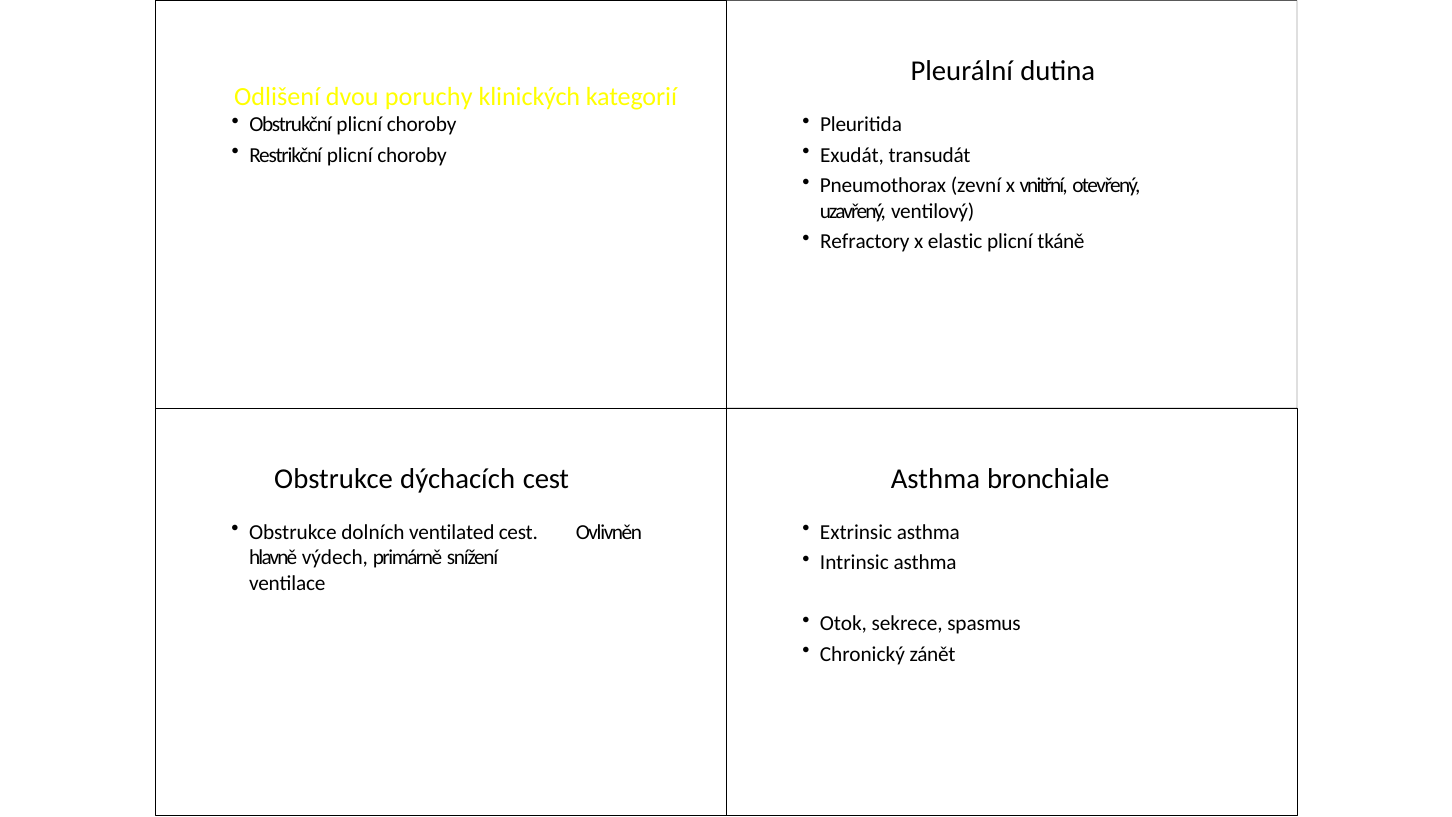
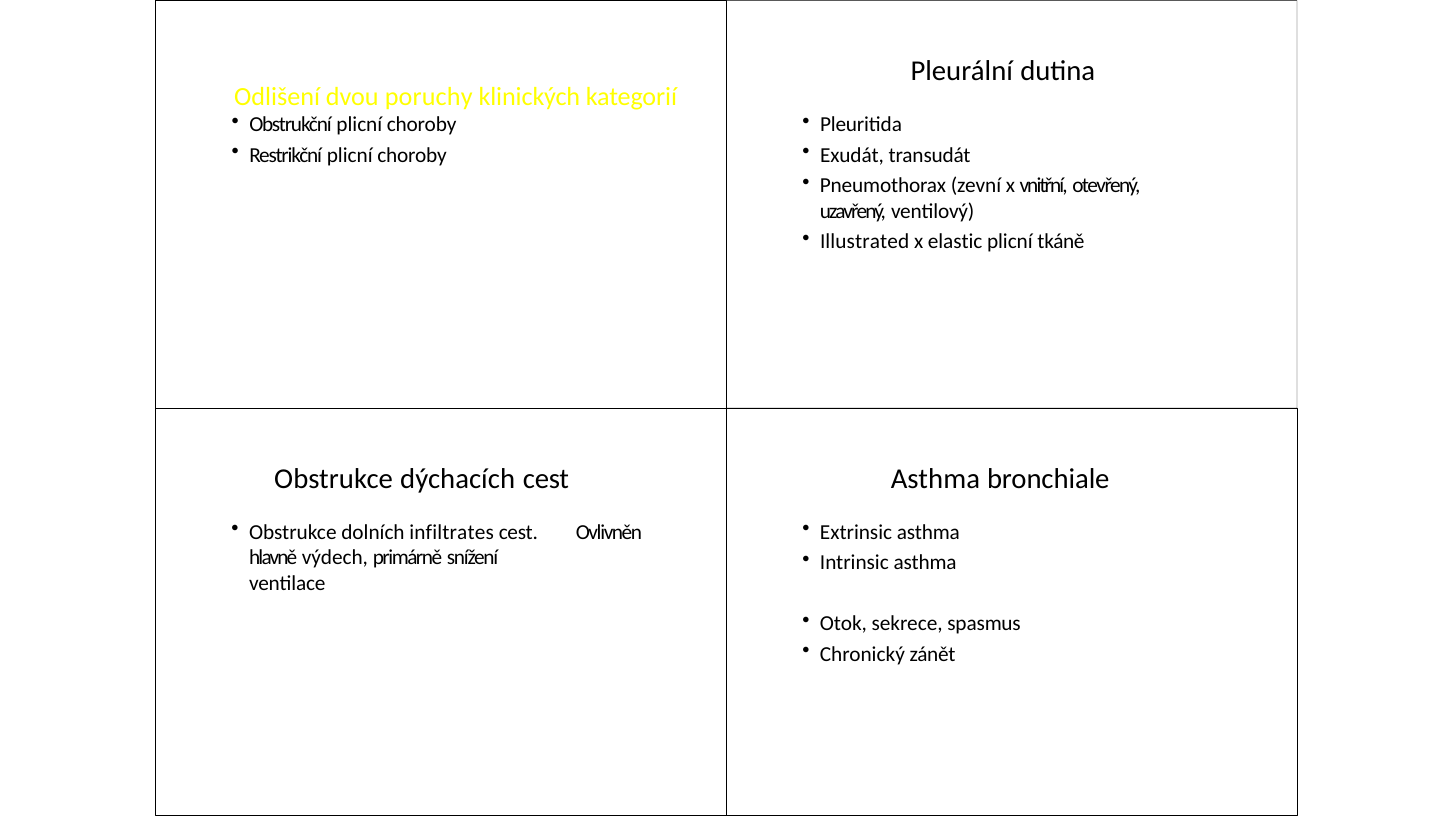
Refractory: Refractory -> Illustrated (865, 242)
ventilated: ventilated -> infiltrates (452, 532)
